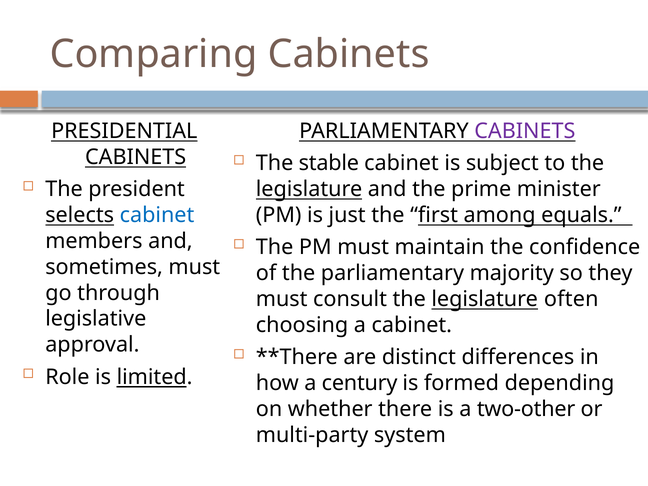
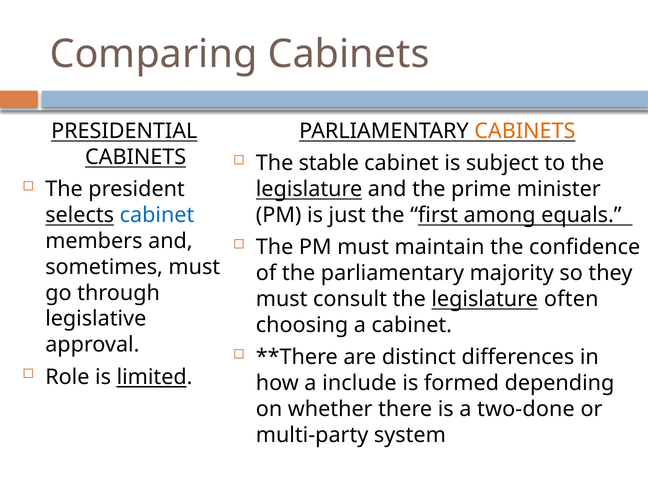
CABINETS colour: purple -> orange (525, 131)
century: century -> include (359, 383)
two-other: two-other -> two-done (526, 409)
